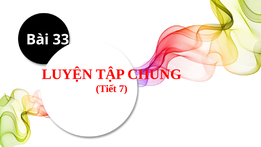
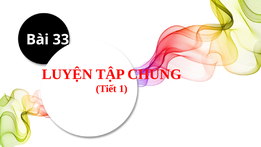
7: 7 -> 1 (123, 89)
